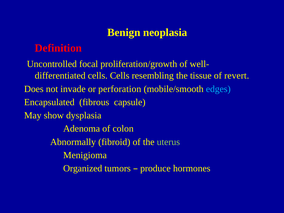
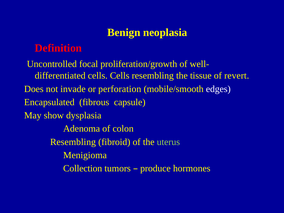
edges colour: light blue -> white (218, 89)
Abnormally: Abnormally -> Resembling (73, 142)
Organized: Organized -> Collection (83, 168)
